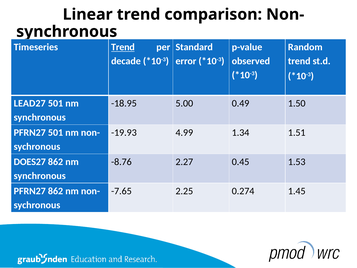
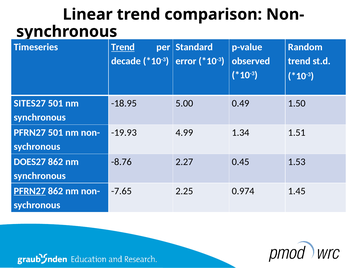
LEAD27: LEAD27 -> SITES27 (30, 103)
PFRN27 underline: none -> present (30, 191)
0.274: 0.274 -> 0.974 (243, 191)
